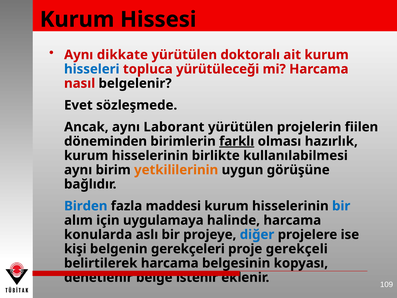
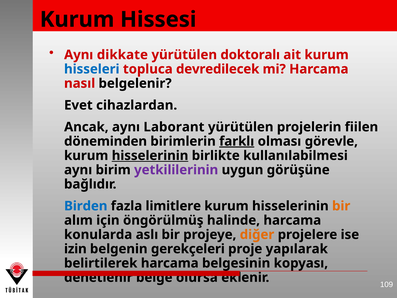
yürütüleceği: yürütüleceği -> devredilecek (218, 69)
sözleşmede: sözleşmede -> cihazlardan (137, 105)
hazırlık: hazırlık -> görevle (331, 141)
hisselerinin underline: none -> present (150, 155)
yetkililerinin colour: orange -> purple (176, 170)
maddesi: maddesi -> limitlere (173, 206)
bir colour: blue -> orange (341, 206)
uygulamaya: uygulamaya -> öngörülmüş (163, 220)
diğer colour: blue -> orange (257, 234)
kişi: kişi -> izin (75, 249)
gerekçeli: gerekçeli -> yapılarak (297, 249)
istenir: istenir -> olursa (197, 277)
